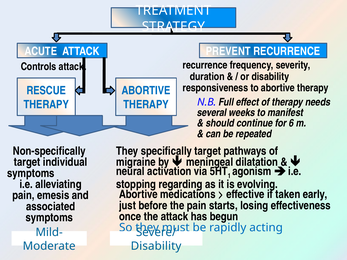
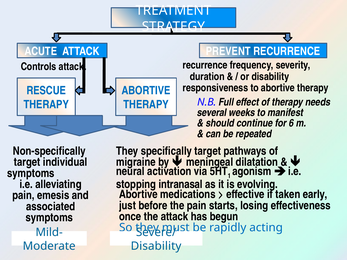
regarding: regarding -> intranasal (181, 184)
